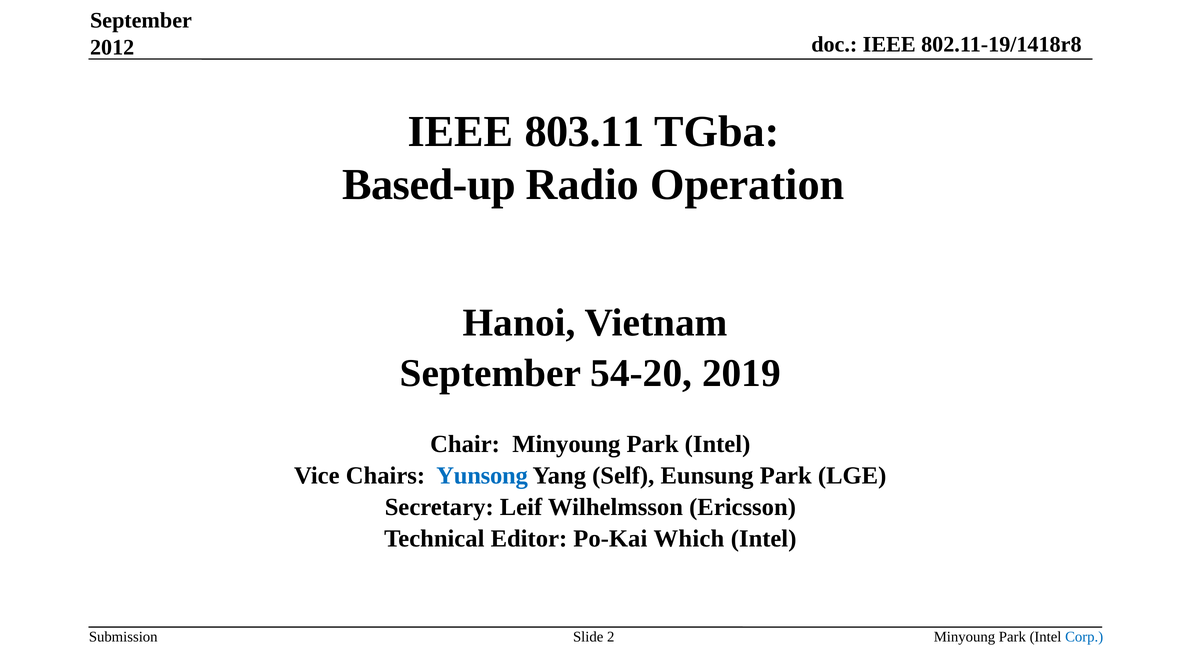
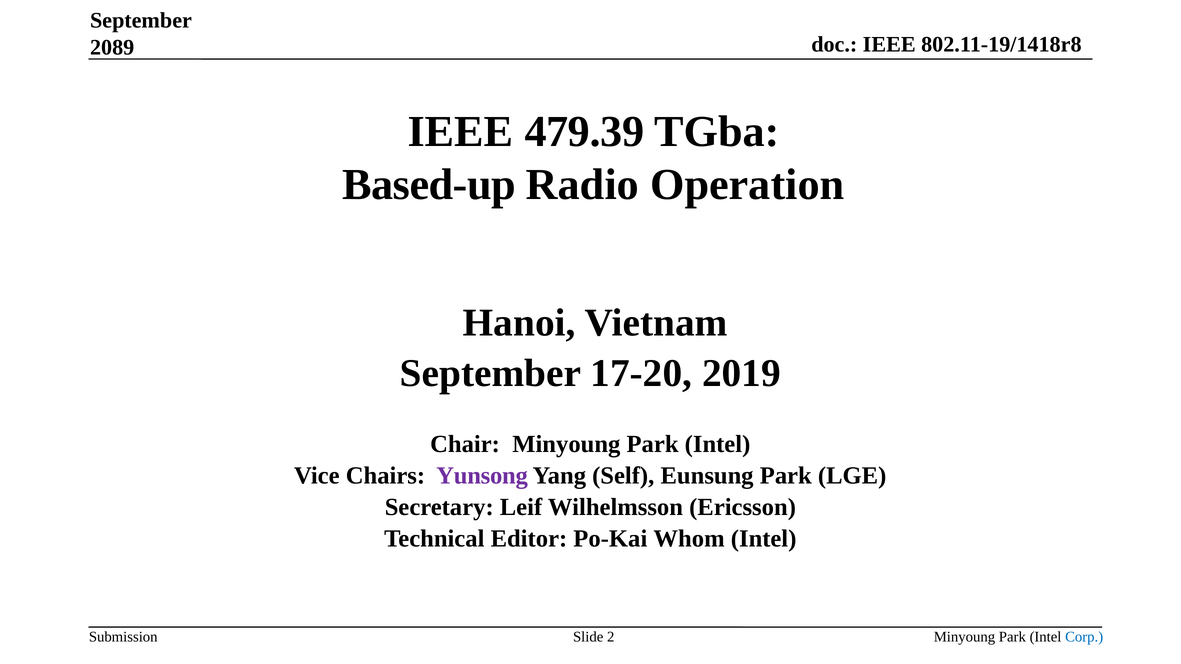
2012: 2012 -> 2089 (112, 47)
803.11: 803.11 -> 479.39 (584, 132)
54-20: 54-20 -> 17-20 (641, 373)
Yunsong colour: blue -> purple (482, 476)
Which: Which -> Whom (689, 539)
